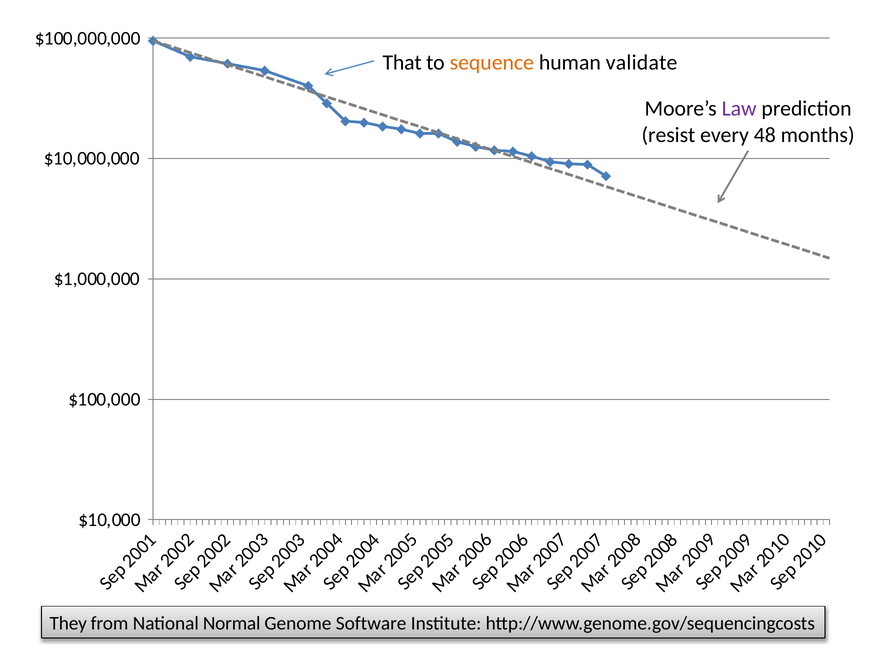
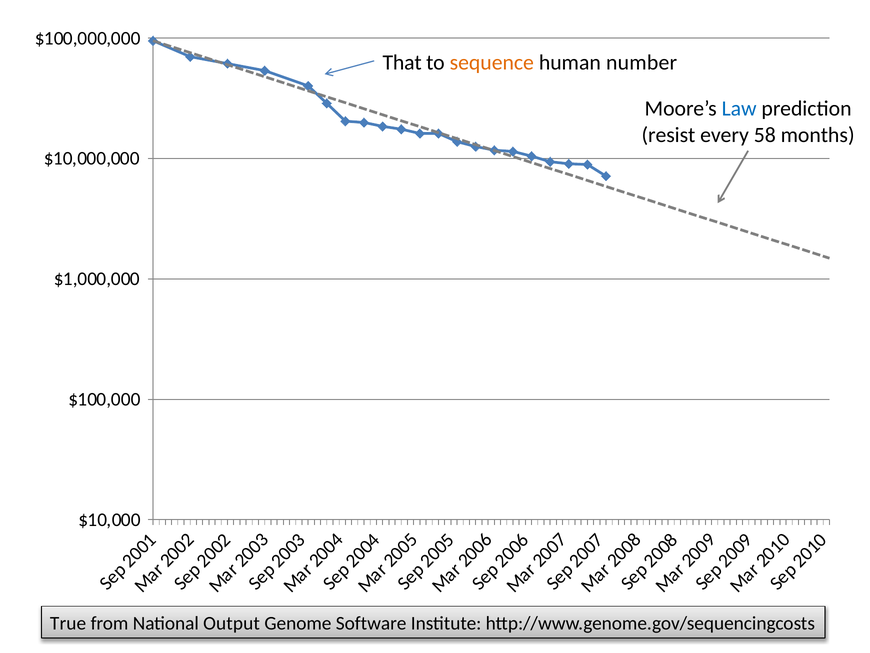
validate: validate -> number (642, 62)
Law colour: purple -> blue (739, 109)
48: 48 -> 58 (765, 135)
They: They -> True (68, 623)
Normal: Normal -> Output (232, 623)
